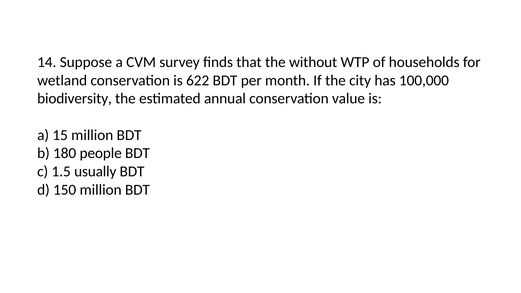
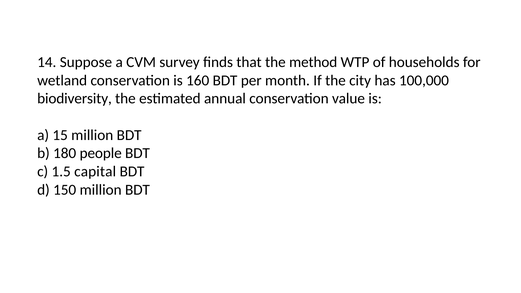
without: without -> method (313, 62)
622: 622 -> 160 (198, 80)
usually: usually -> capital (95, 172)
